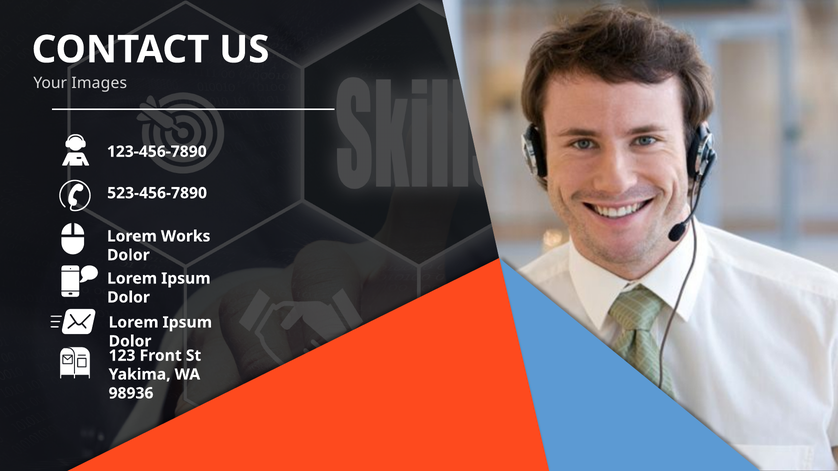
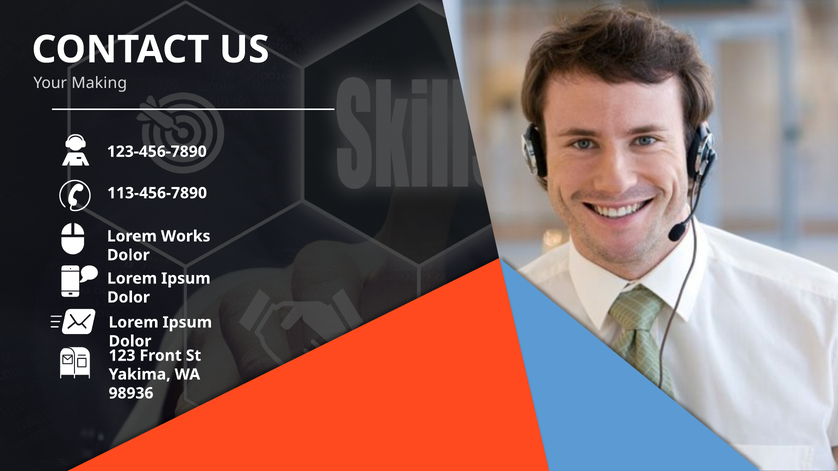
Images: Images -> Making (99, 83)
523-456-7890: 523-456-7890 -> 113-456-7890 (157, 193)
